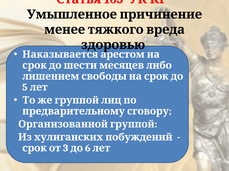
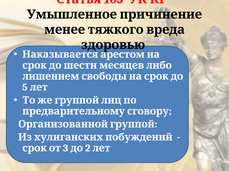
6: 6 -> 2 (88, 149)
